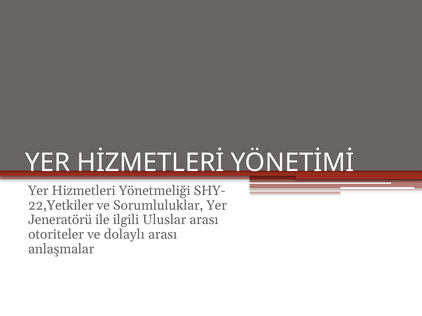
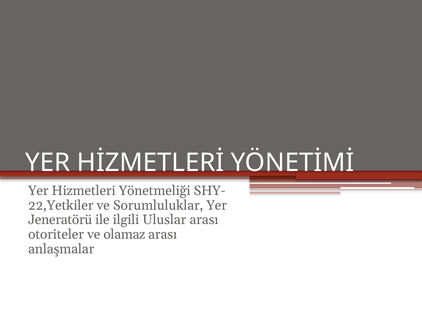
dolaylı: dolaylı -> olamaz (124, 235)
